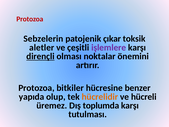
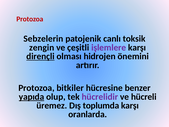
çıkar: çıkar -> canlı (112, 39)
aletler: aletler -> zengin (42, 47)
noktalar: noktalar -> hidrojen (100, 56)
yapıda underline: none -> present (31, 97)
hücrelidir colour: orange -> purple (100, 97)
tutulması: tutulması -> oranlarda (88, 114)
